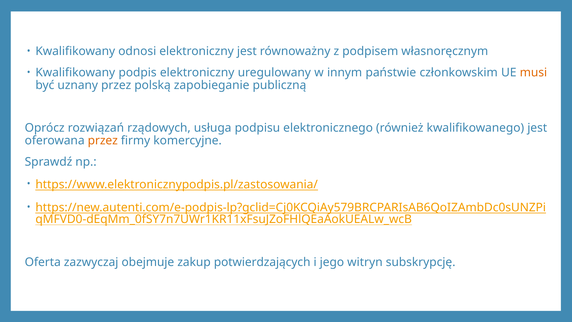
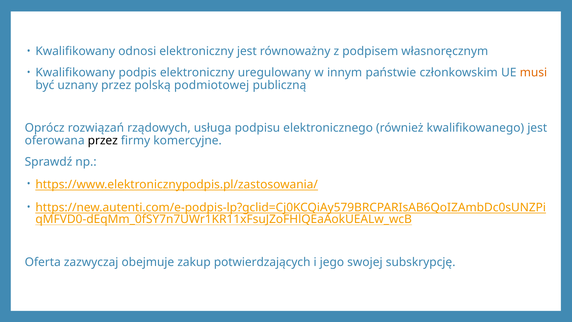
zapobieganie: zapobieganie -> podmiotowej (212, 85)
przez colour: orange -> black (103, 141)
witryn: witryn -> swojej (365, 262)
